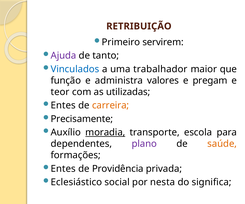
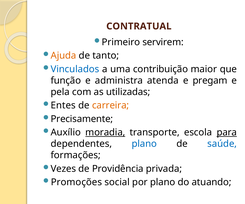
RETRIBUIÇÃO: RETRIBUIÇÃO -> CONTRATUAL (139, 26)
Ajuda colour: purple -> orange (64, 56)
trabalhador: trabalhador -> contribuição (161, 69)
valores: valores -> atenda (163, 81)
teor: teor -> pela (60, 92)
para underline: none -> present (227, 132)
plano colour: purple -> blue (144, 144)
saúde colour: orange -> blue (222, 144)
Entes: Entes -> Vezes (63, 169)
Eclesiástico: Eclesiástico -> Promoções (76, 182)
por nesta: nesta -> plano (163, 182)
significa: significa -> atuando (212, 182)
